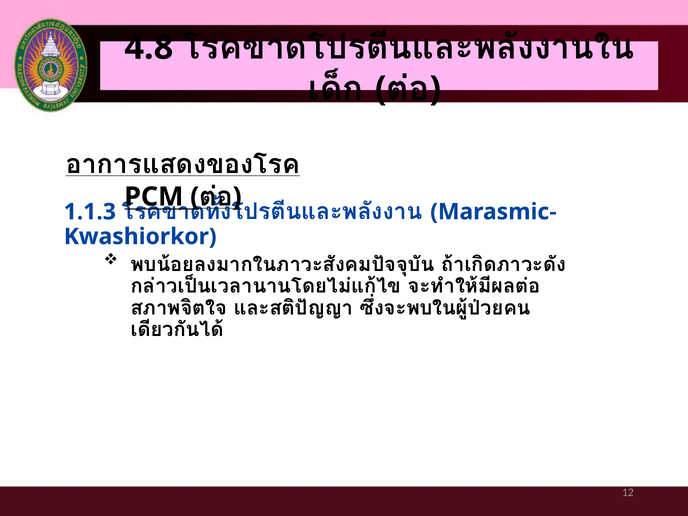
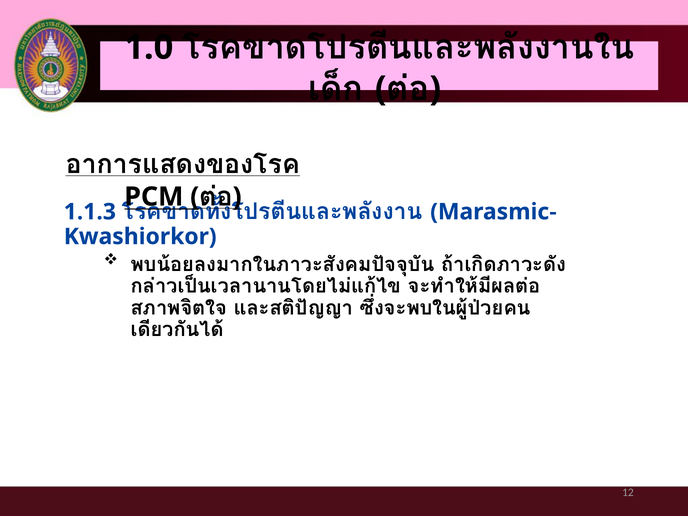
4.8: 4.8 -> 1.0 (149, 47)
